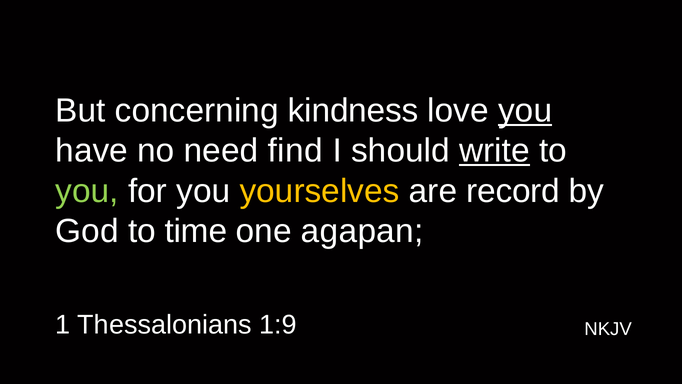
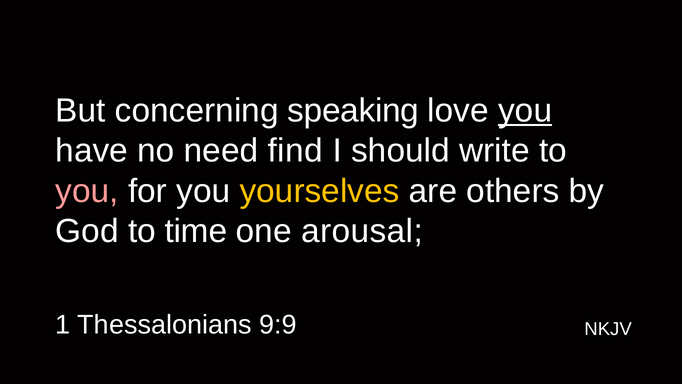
kindness: kindness -> speaking (353, 110)
write underline: present -> none (494, 151)
you colour: light green -> pink (87, 191)
record: record -> others (513, 191)
agapan: agapan -> arousal (362, 231)
1:9: 1:9 -> 9:9 (278, 324)
